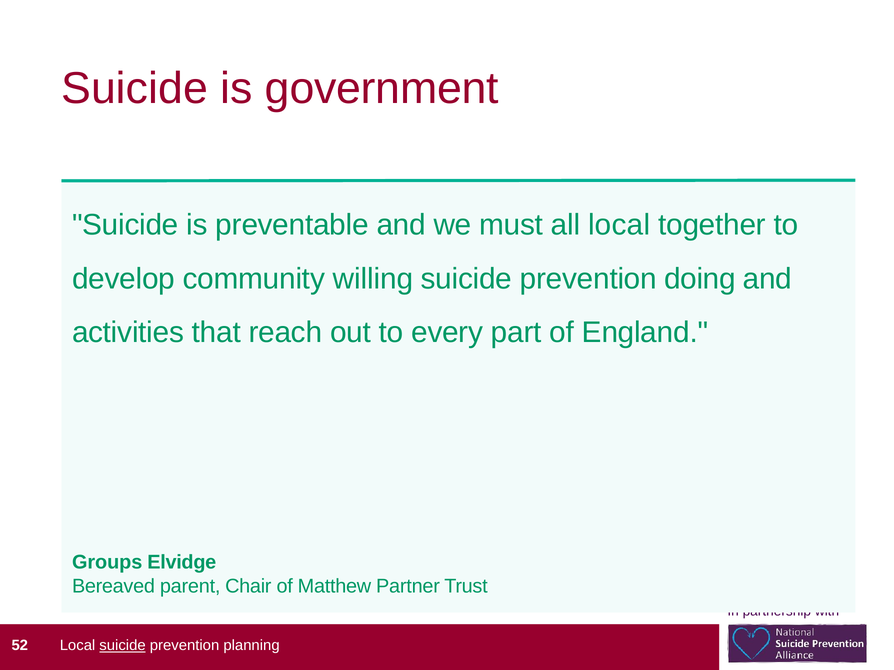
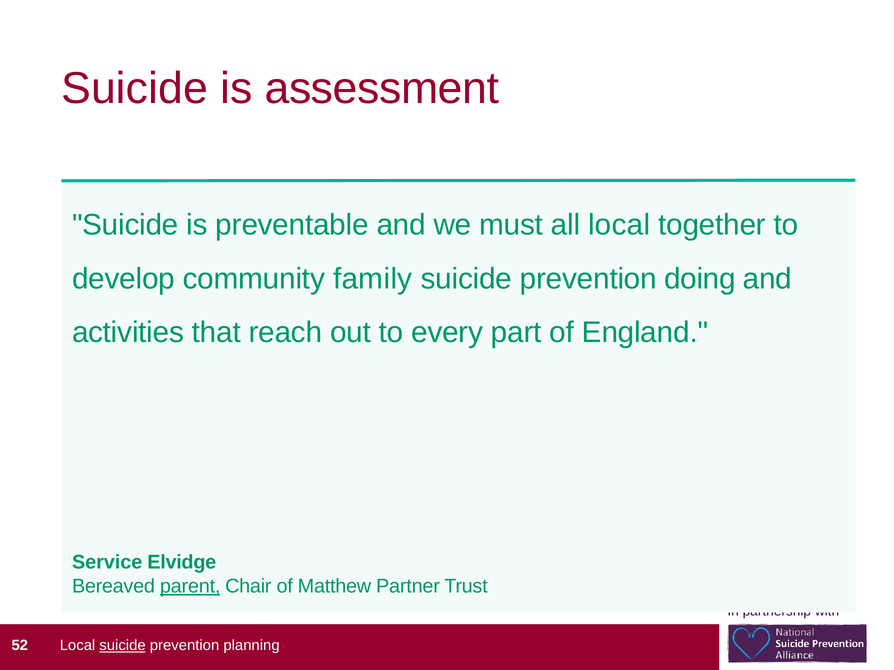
government: government -> assessment (382, 89)
willing: willing -> family (373, 279)
Groups: Groups -> Service (107, 563)
parent underline: none -> present (190, 587)
